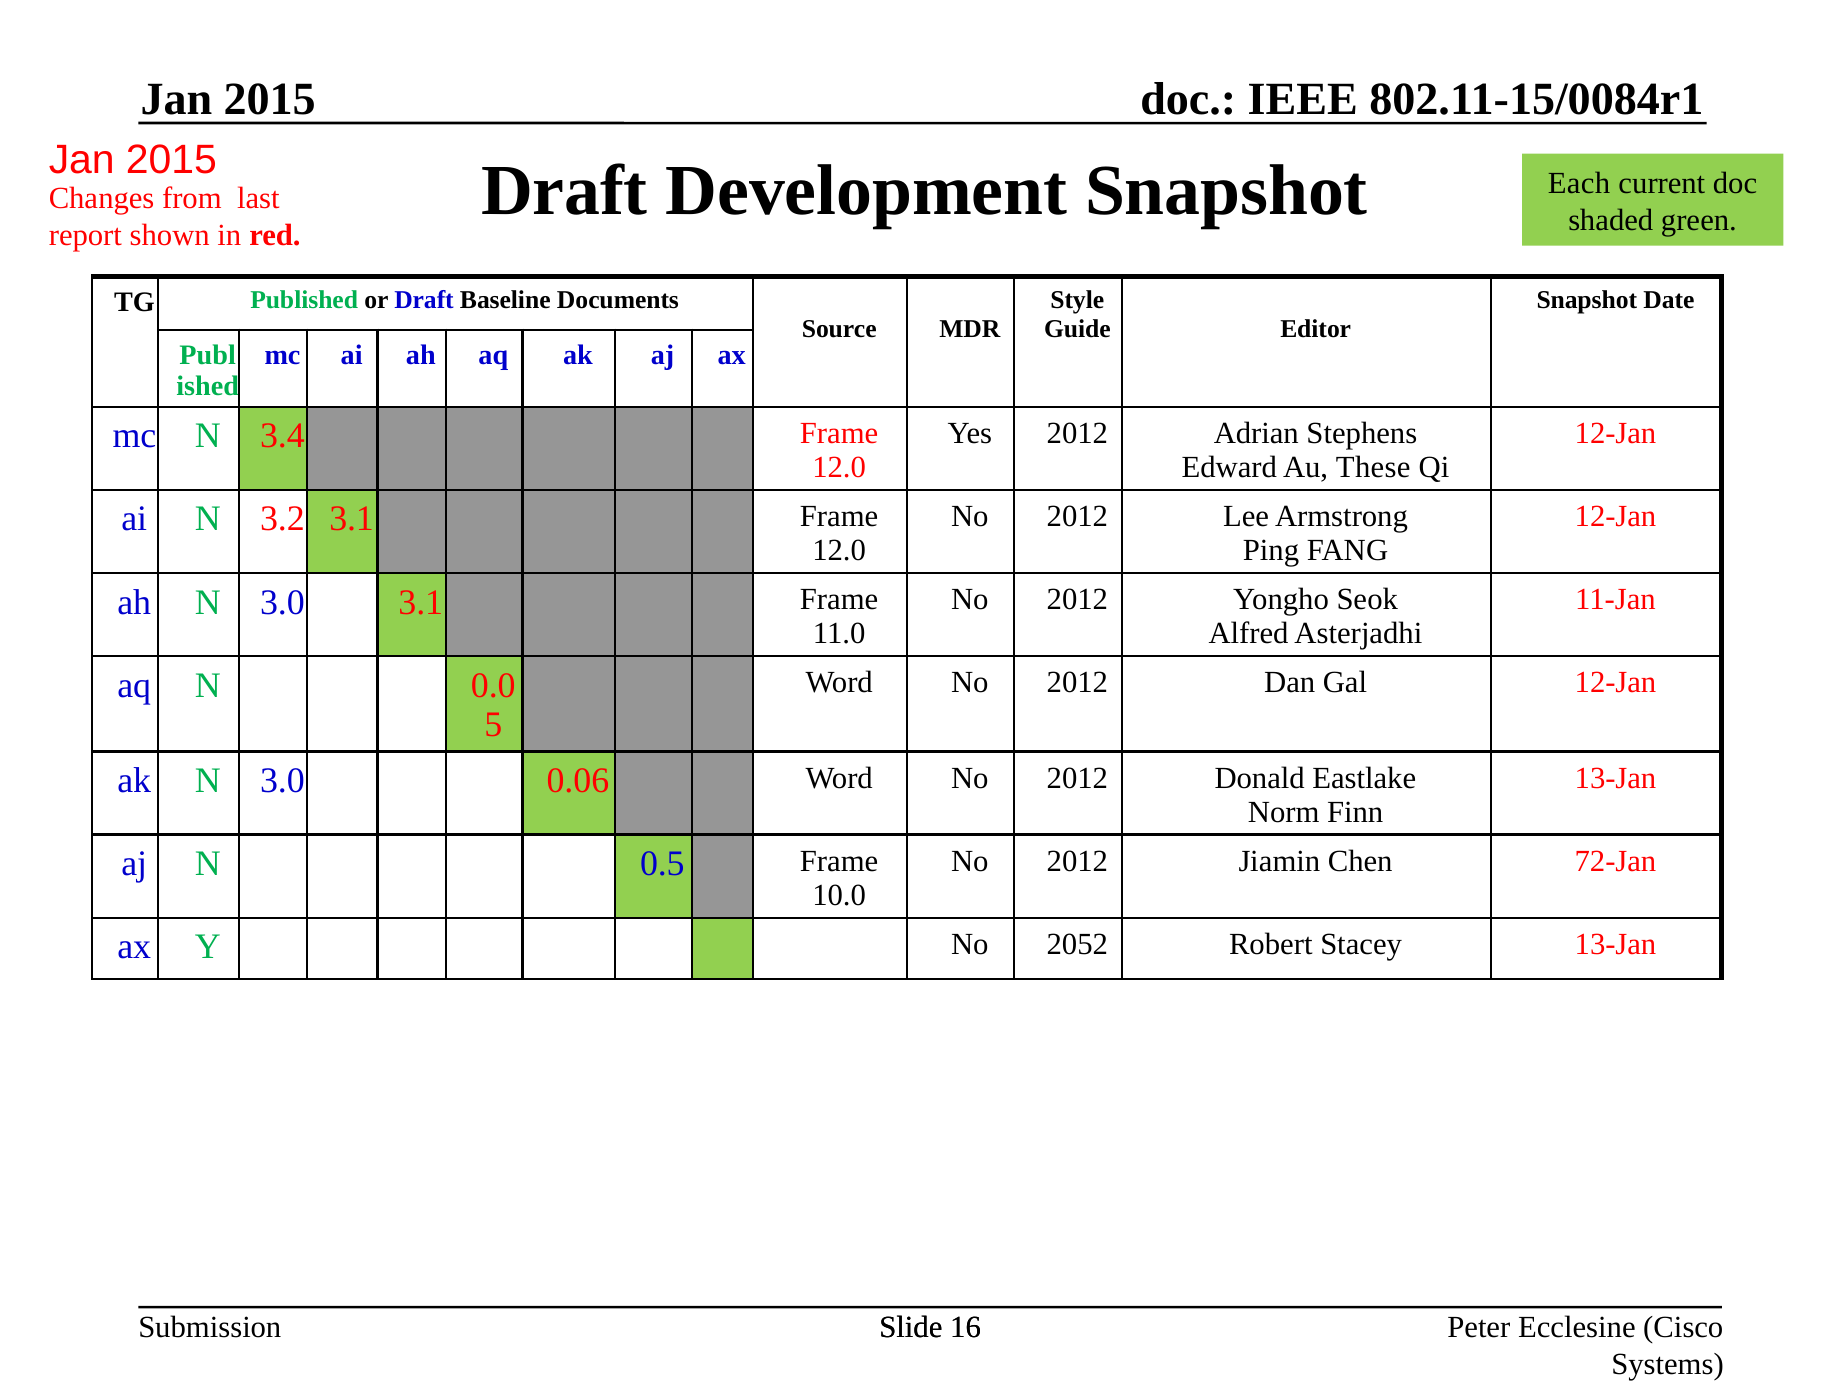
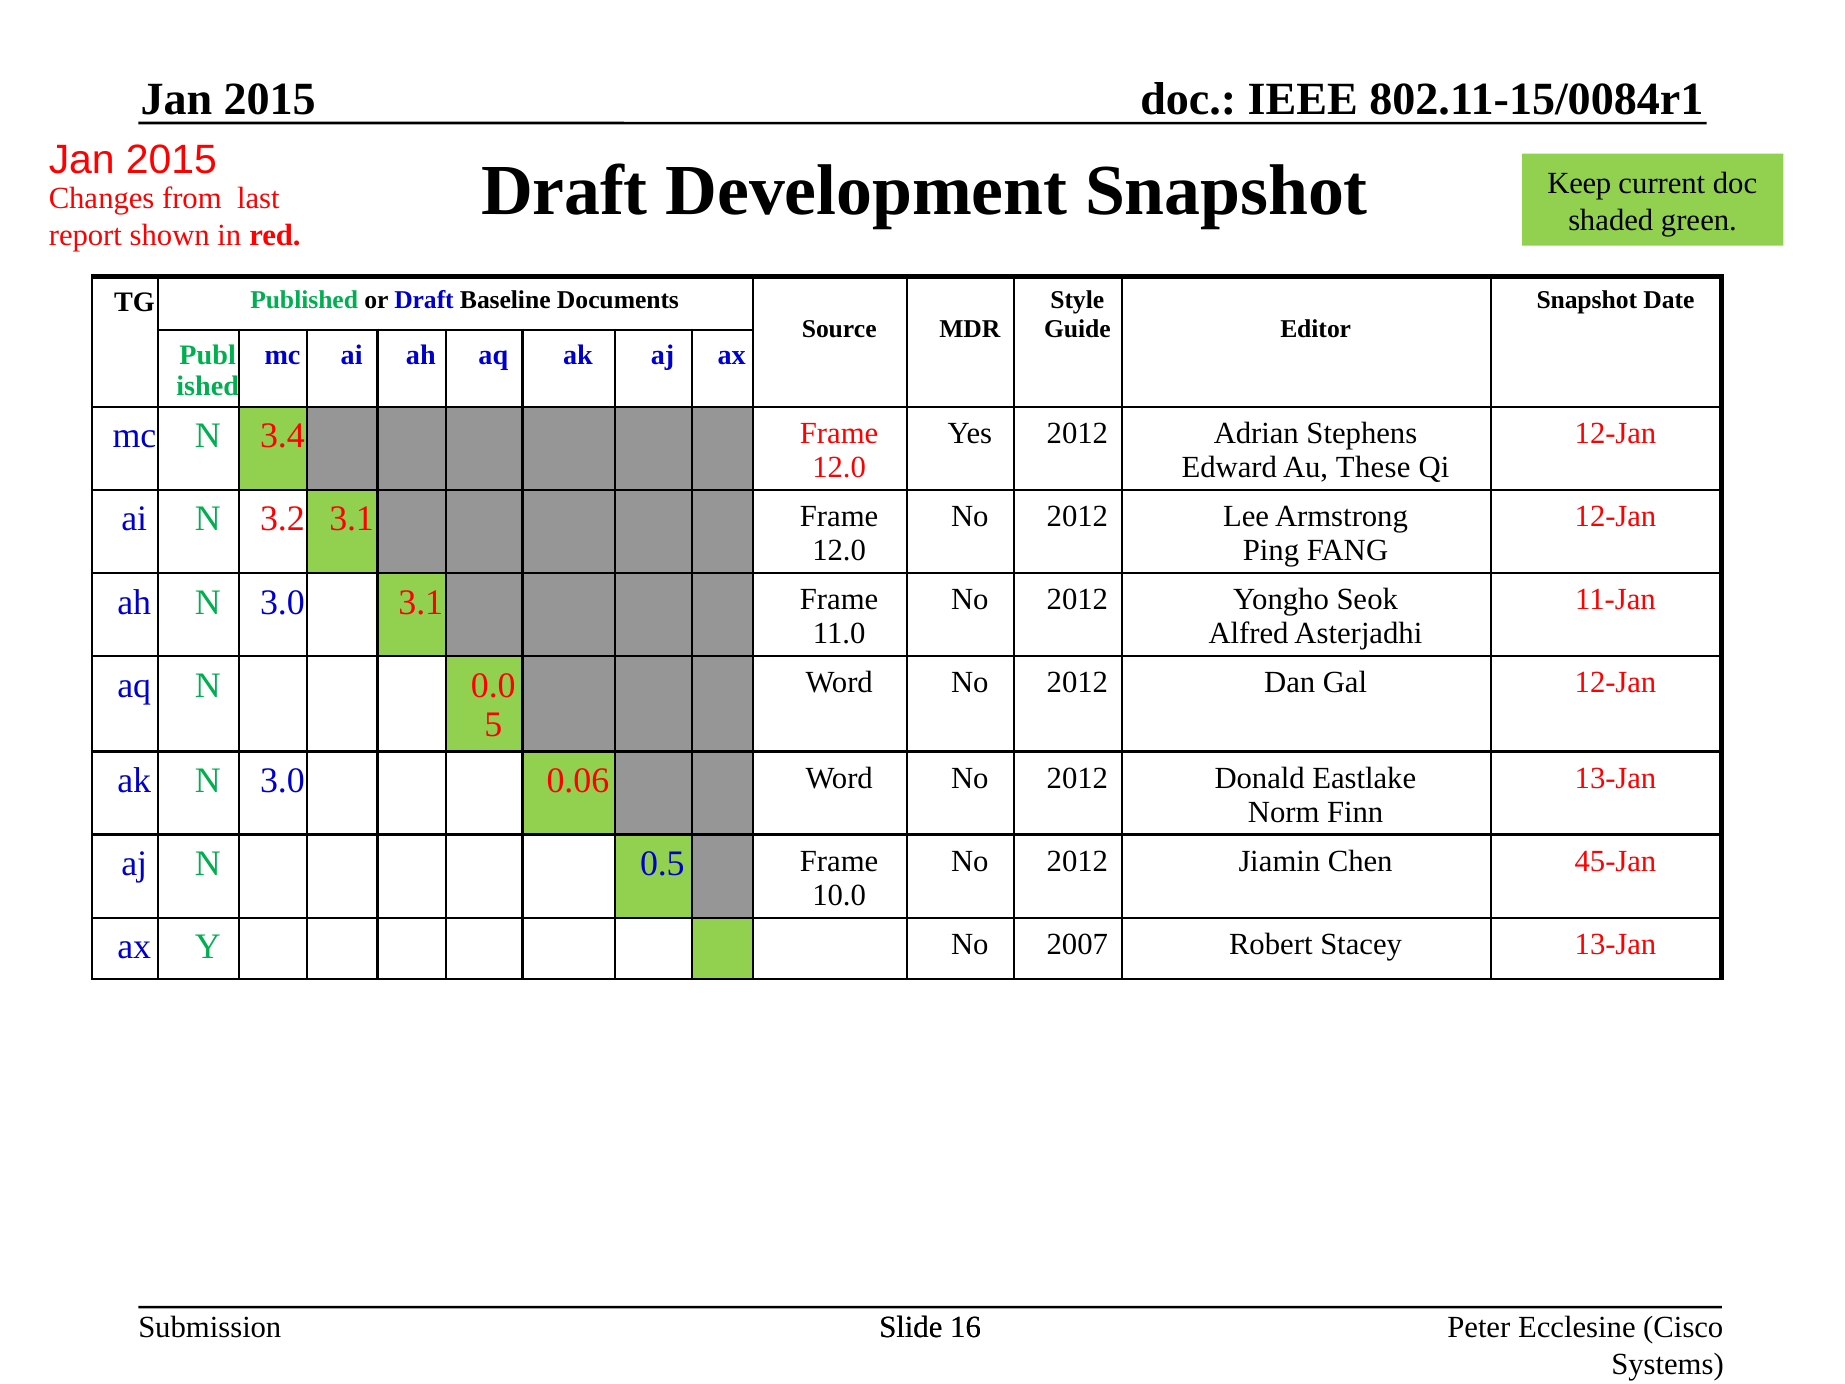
Each: Each -> Keep (1579, 183)
72-Jan: 72-Jan -> 45-Jan (1615, 861)
2052: 2052 -> 2007 (1077, 944)
